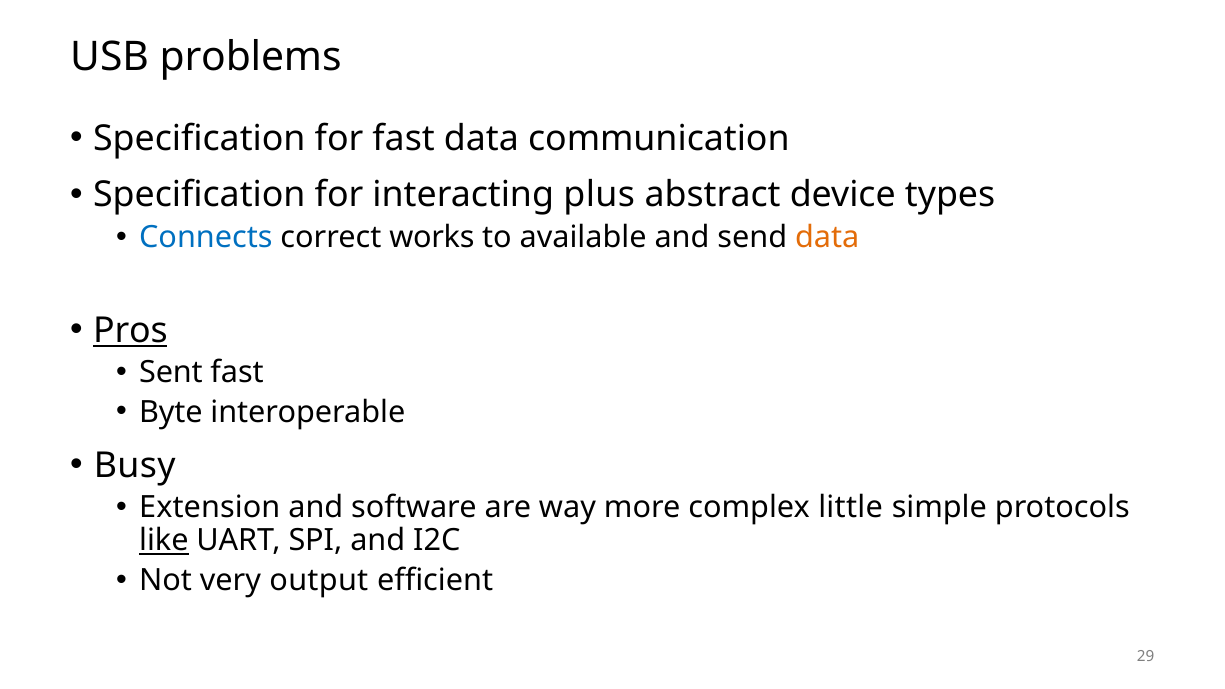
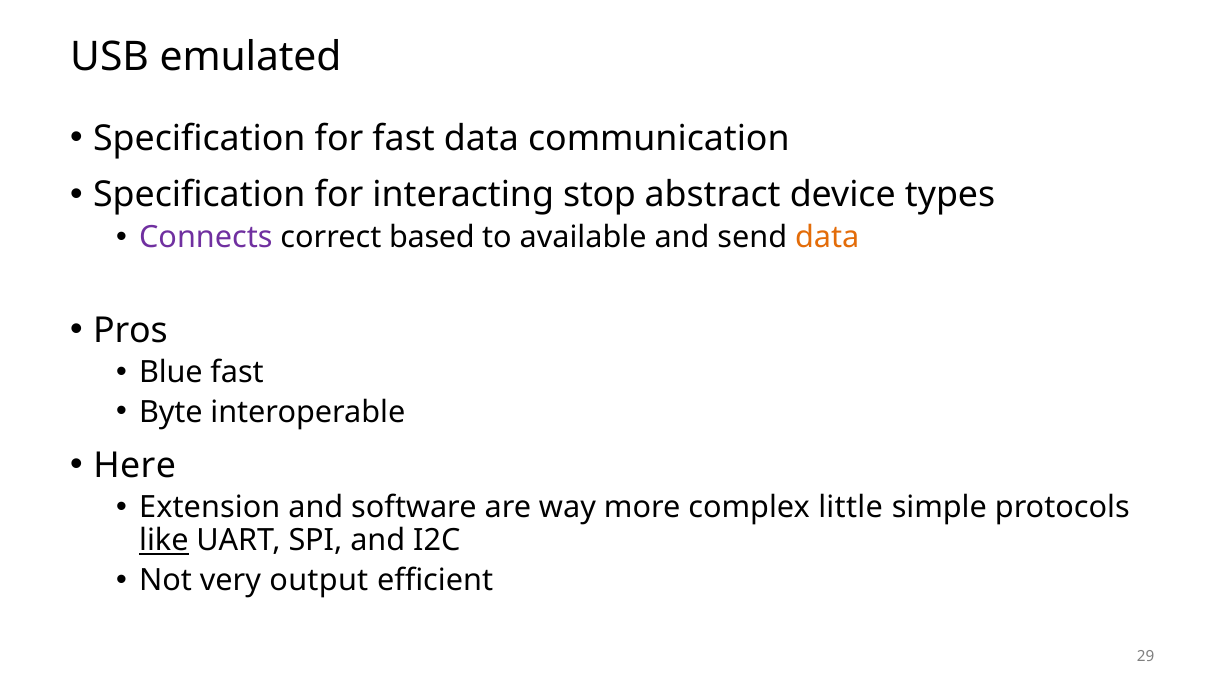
problems: problems -> emulated (251, 57)
plus: plus -> stop (600, 195)
Connects colour: blue -> purple (206, 237)
works: works -> based (432, 237)
Pros underline: present -> none (130, 330)
Sent: Sent -> Blue (171, 373)
Busy: Busy -> Here (135, 466)
